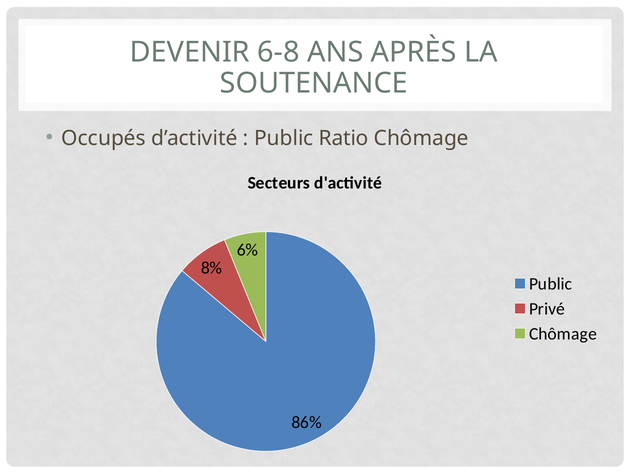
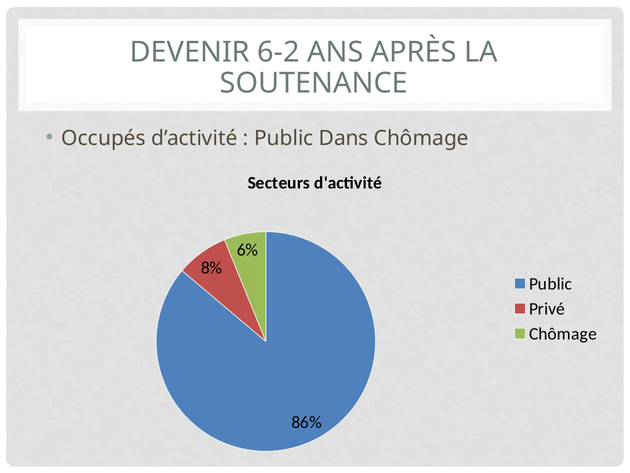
6-8: 6-8 -> 6-2 (279, 52)
Ratio: Ratio -> Dans (344, 138)
